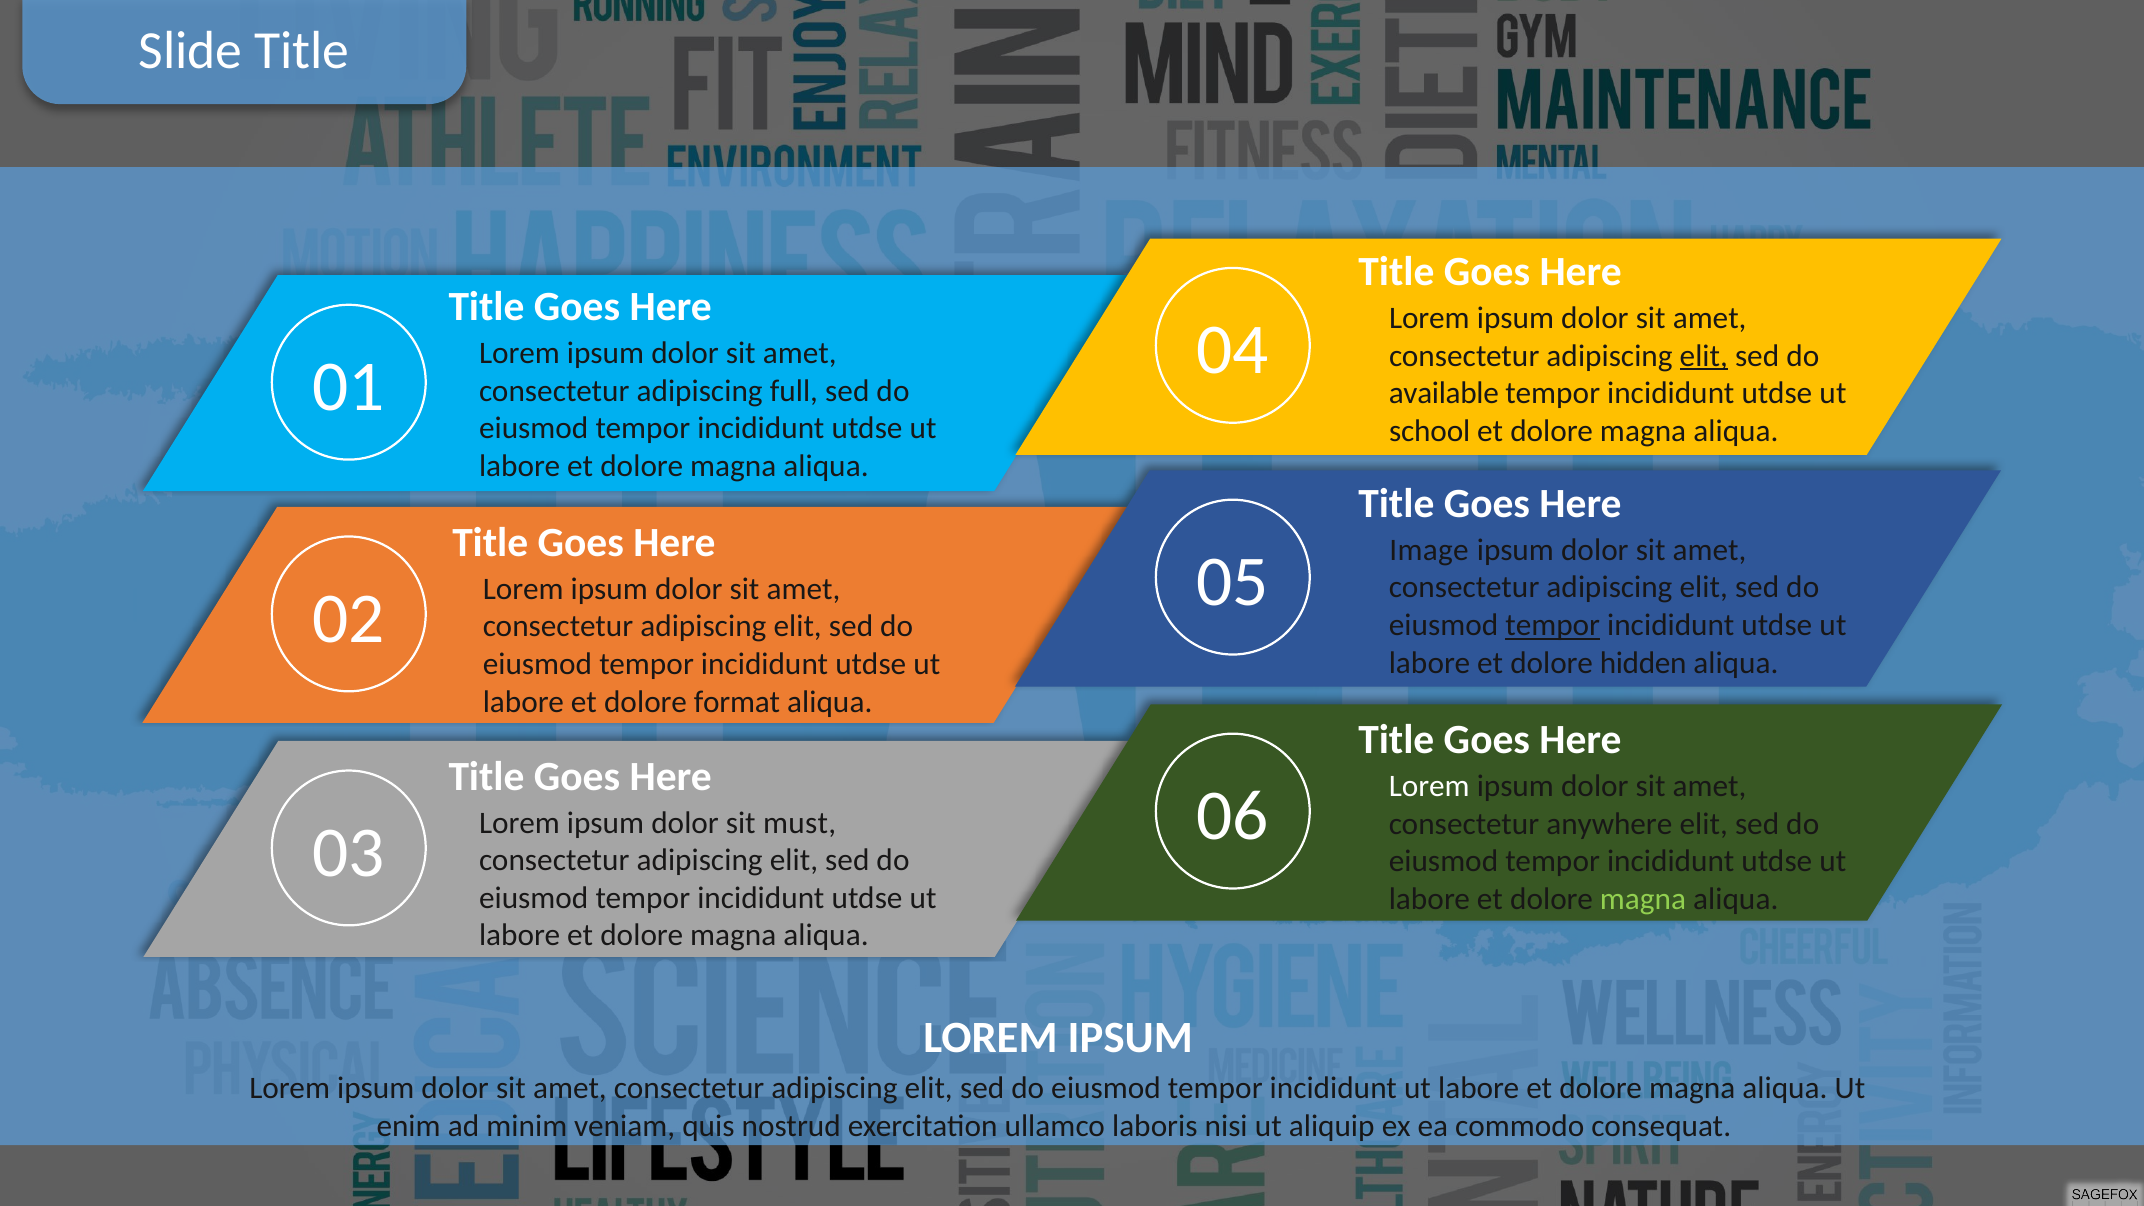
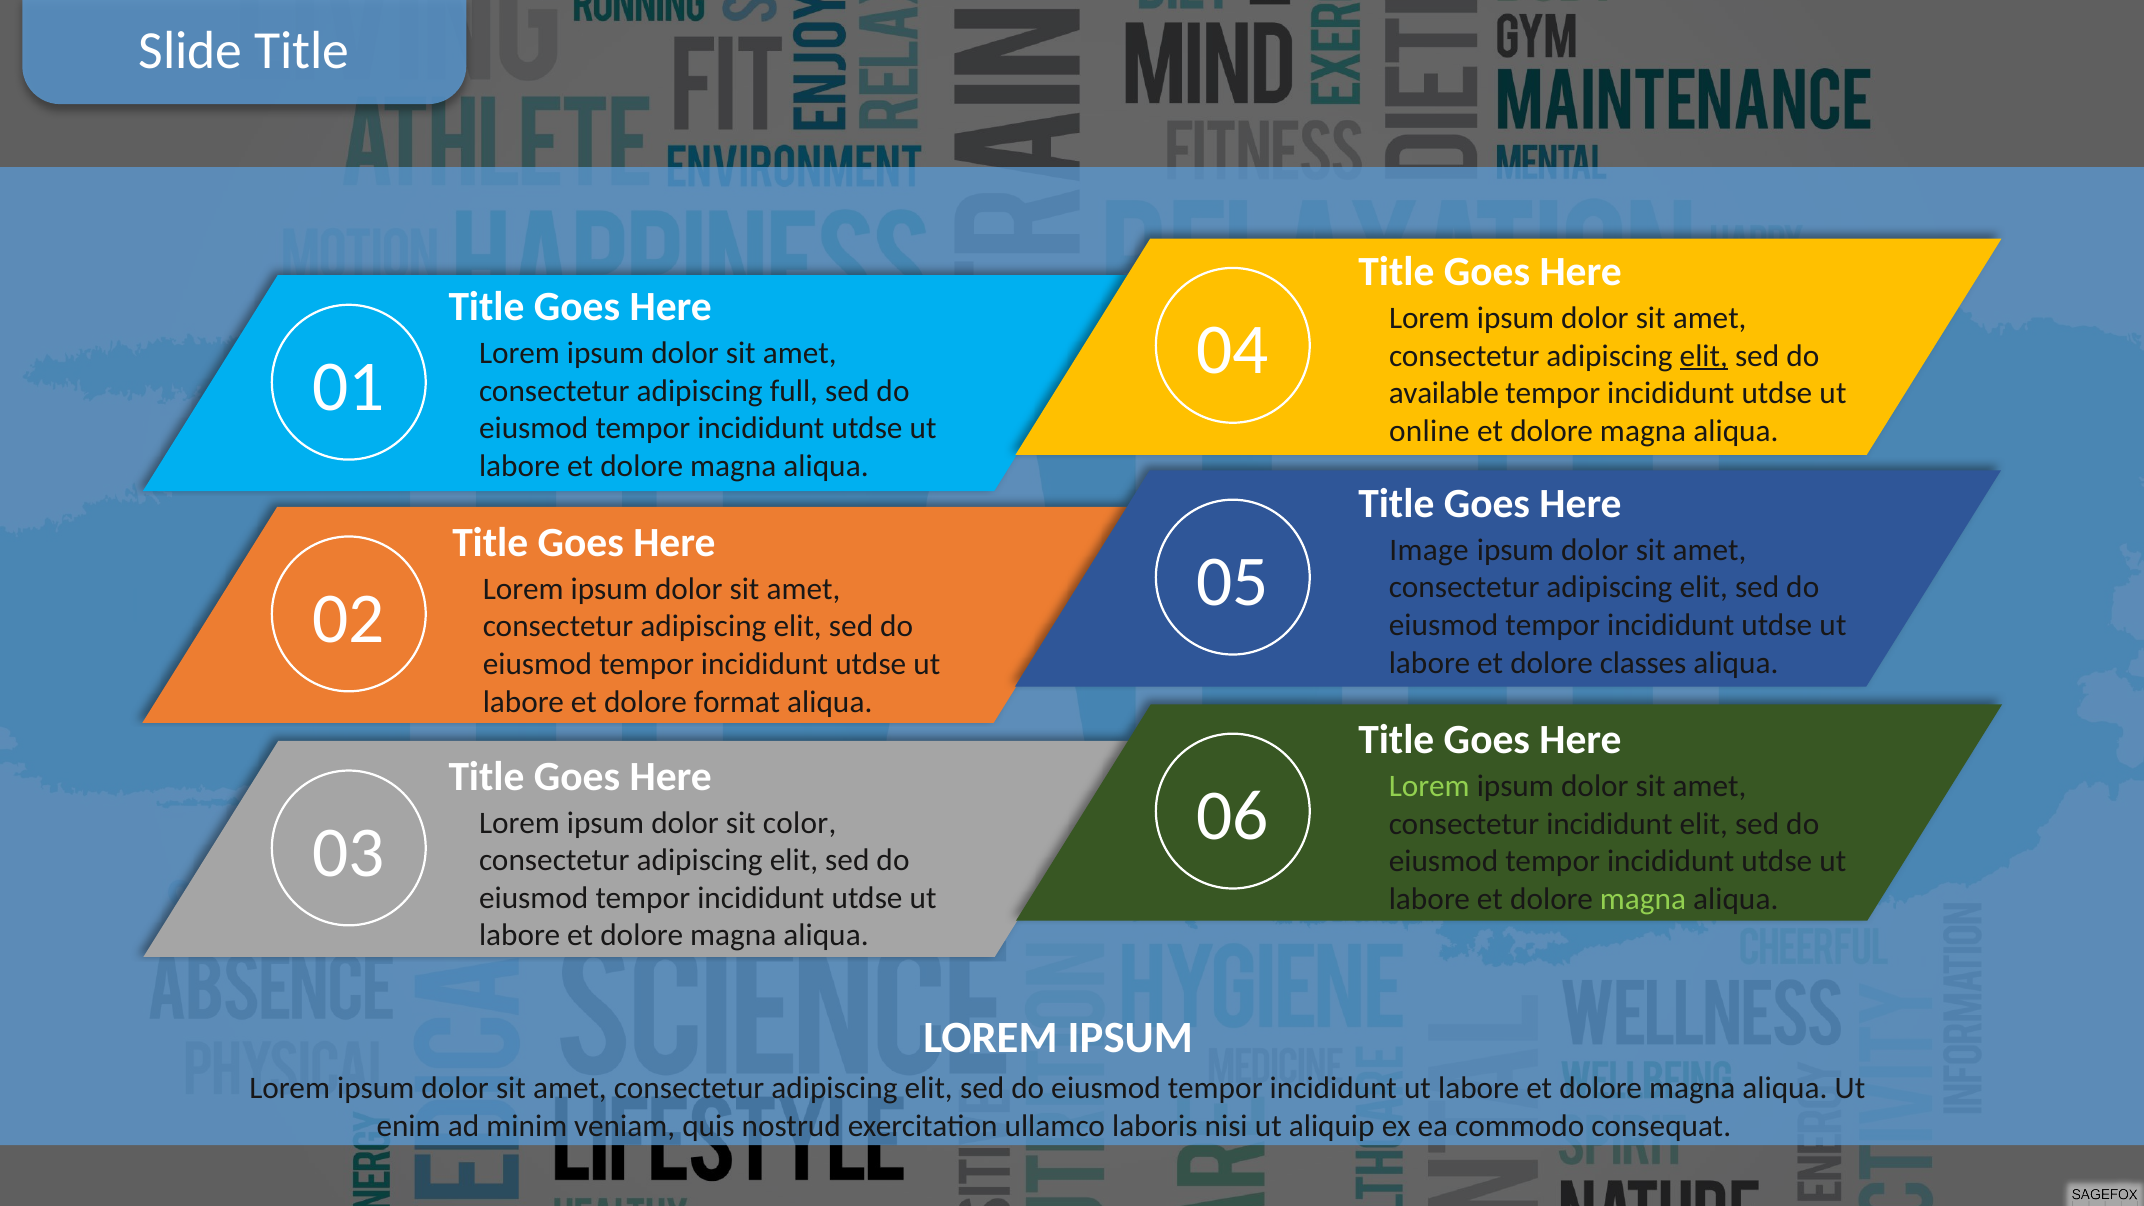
school: school -> online (1429, 431)
tempor underline: present -> none (1553, 625)
hidden: hidden -> classes (1643, 663)
Lorem colour: white -> light green (1429, 786)
consectetur anywhere: anywhere -> incididunt (1609, 824)
must: must -> color (800, 823)
